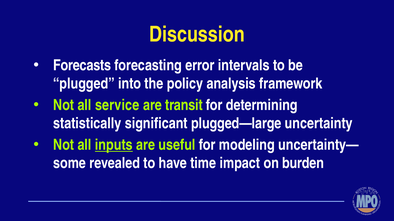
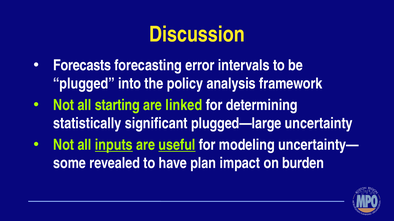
service: service -> starting (117, 105)
transit: transit -> linked (184, 105)
useful underline: none -> present (177, 145)
time: time -> plan (203, 164)
